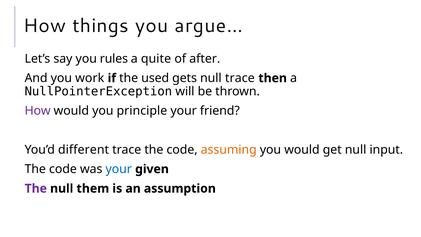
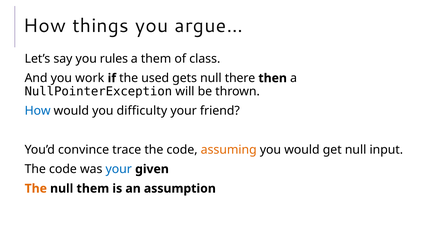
a quite: quite -> them (156, 59)
after: after -> class (205, 59)
null trace: trace -> there (240, 78)
How colour: purple -> blue (38, 111)
principle: principle -> difficulty (142, 111)
different: different -> convince (84, 150)
The colour: purple -> orange (36, 188)
